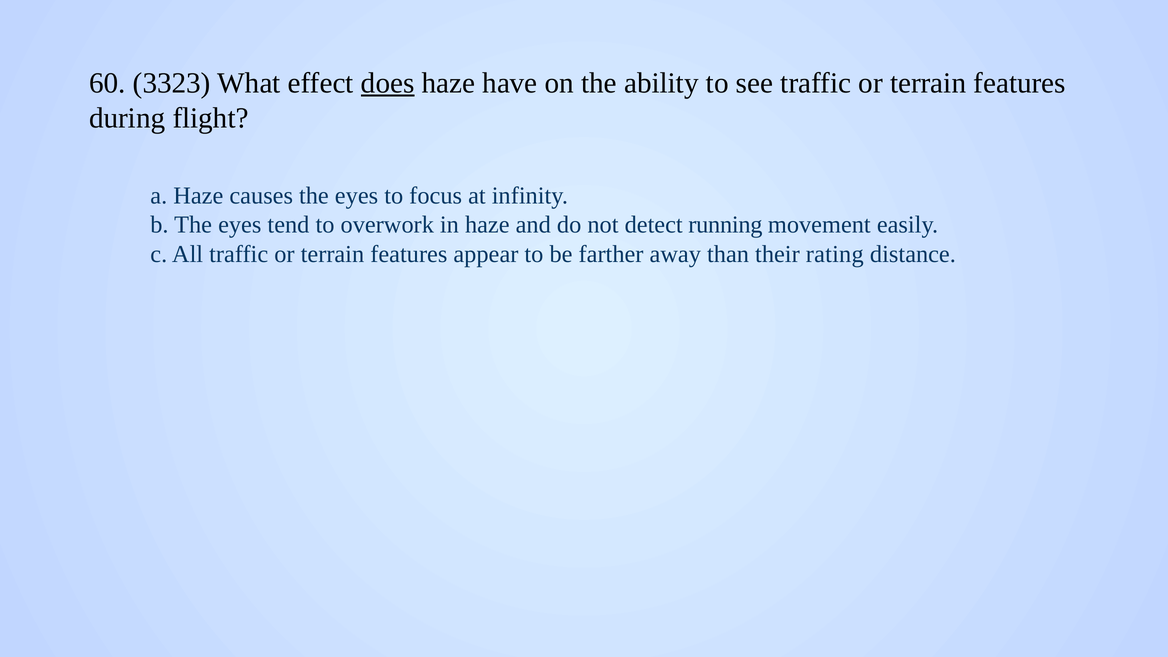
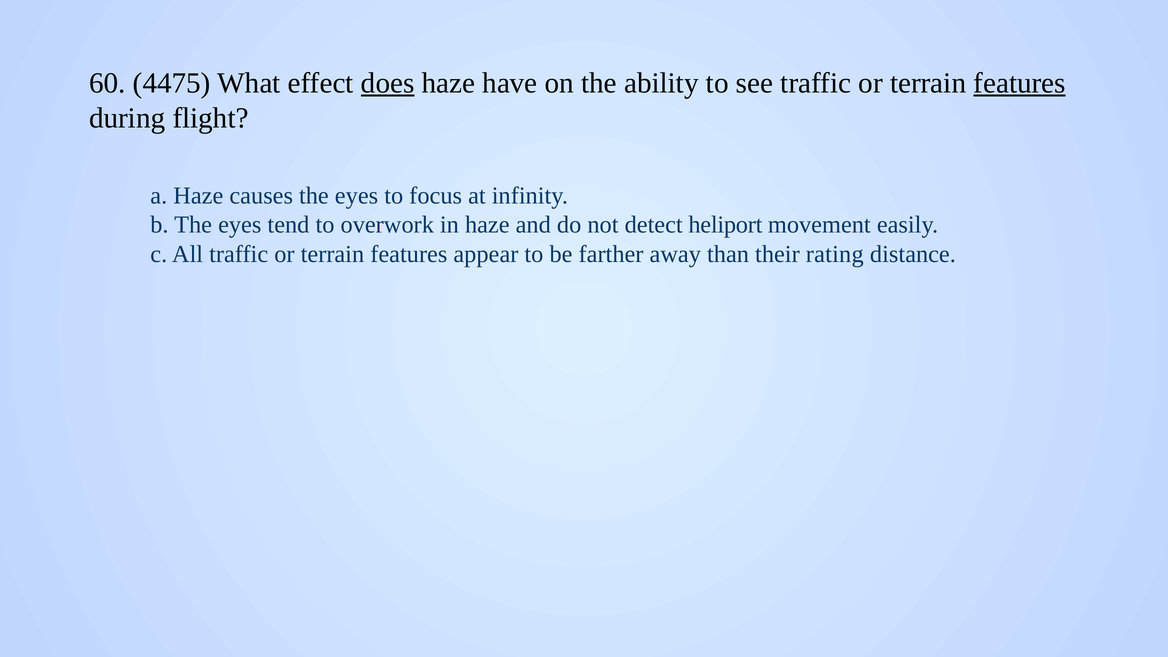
3323: 3323 -> 4475 (172, 83)
features underline: none -> present (1020, 83)
running: running -> heliport (725, 225)
